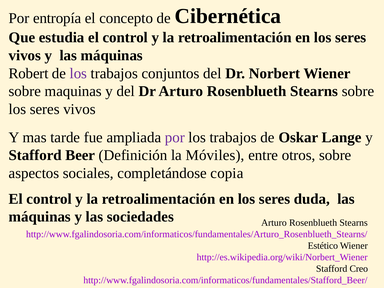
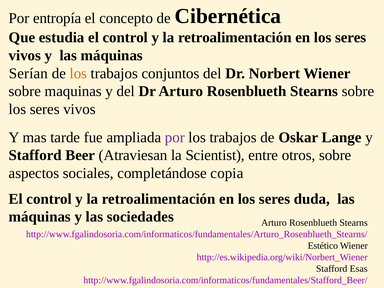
Robert: Robert -> Serían (28, 73)
los colour: purple -> orange (78, 73)
Definición: Definición -> Atraviesan (133, 155)
Móviles: Móviles -> Scientist (215, 155)
Creo: Creo -> Esas (359, 269)
